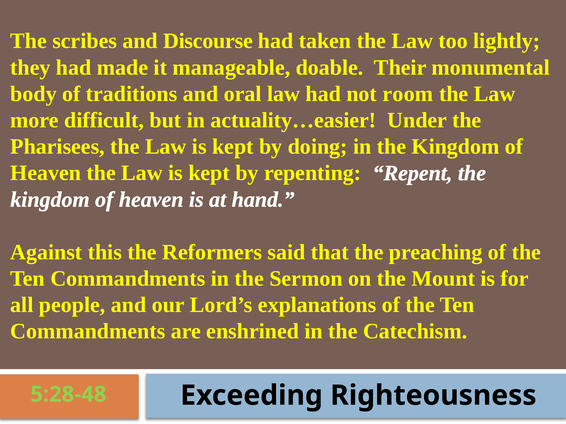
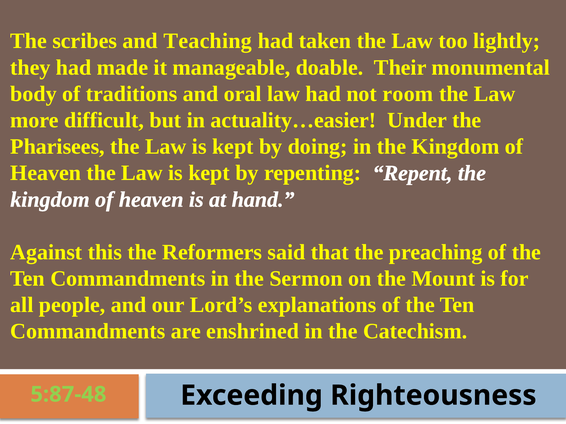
Discourse: Discourse -> Teaching (208, 41)
5:28-48: 5:28-48 -> 5:87-48 (68, 395)
